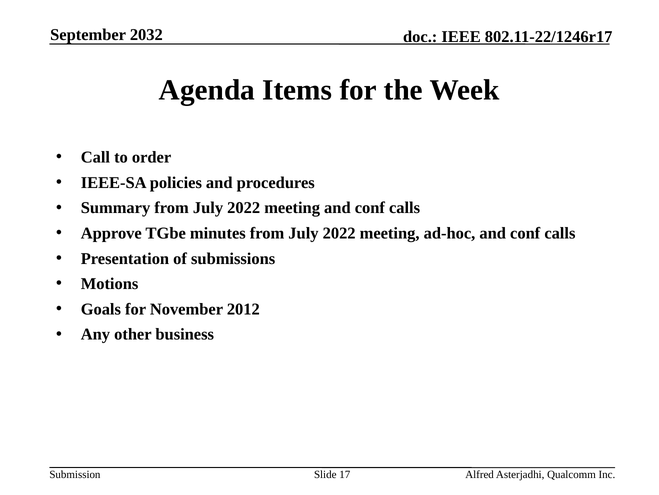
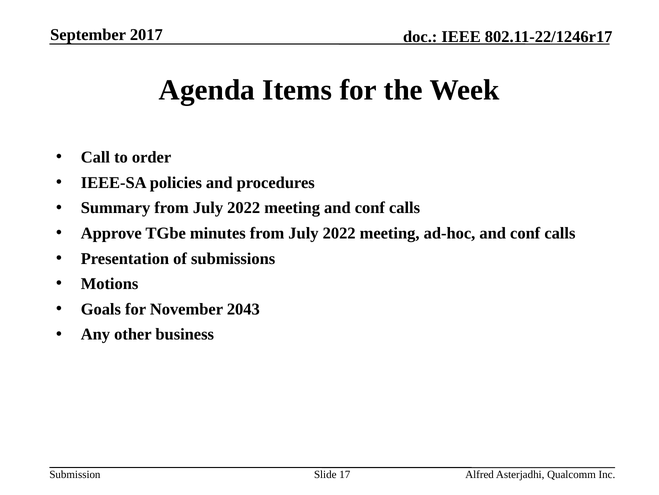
2032: 2032 -> 2017 (146, 35)
2012: 2012 -> 2043 (243, 309)
